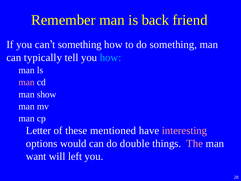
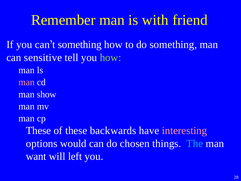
back: back -> with (155, 20)
typically: typically -> sensitive (43, 57)
how colour: light blue -> light green (111, 57)
Letter: Letter -> These (39, 130)
mentioned: mentioned -> backwards (113, 130)
double: double -> chosen (135, 143)
The colour: pink -> light blue (195, 143)
